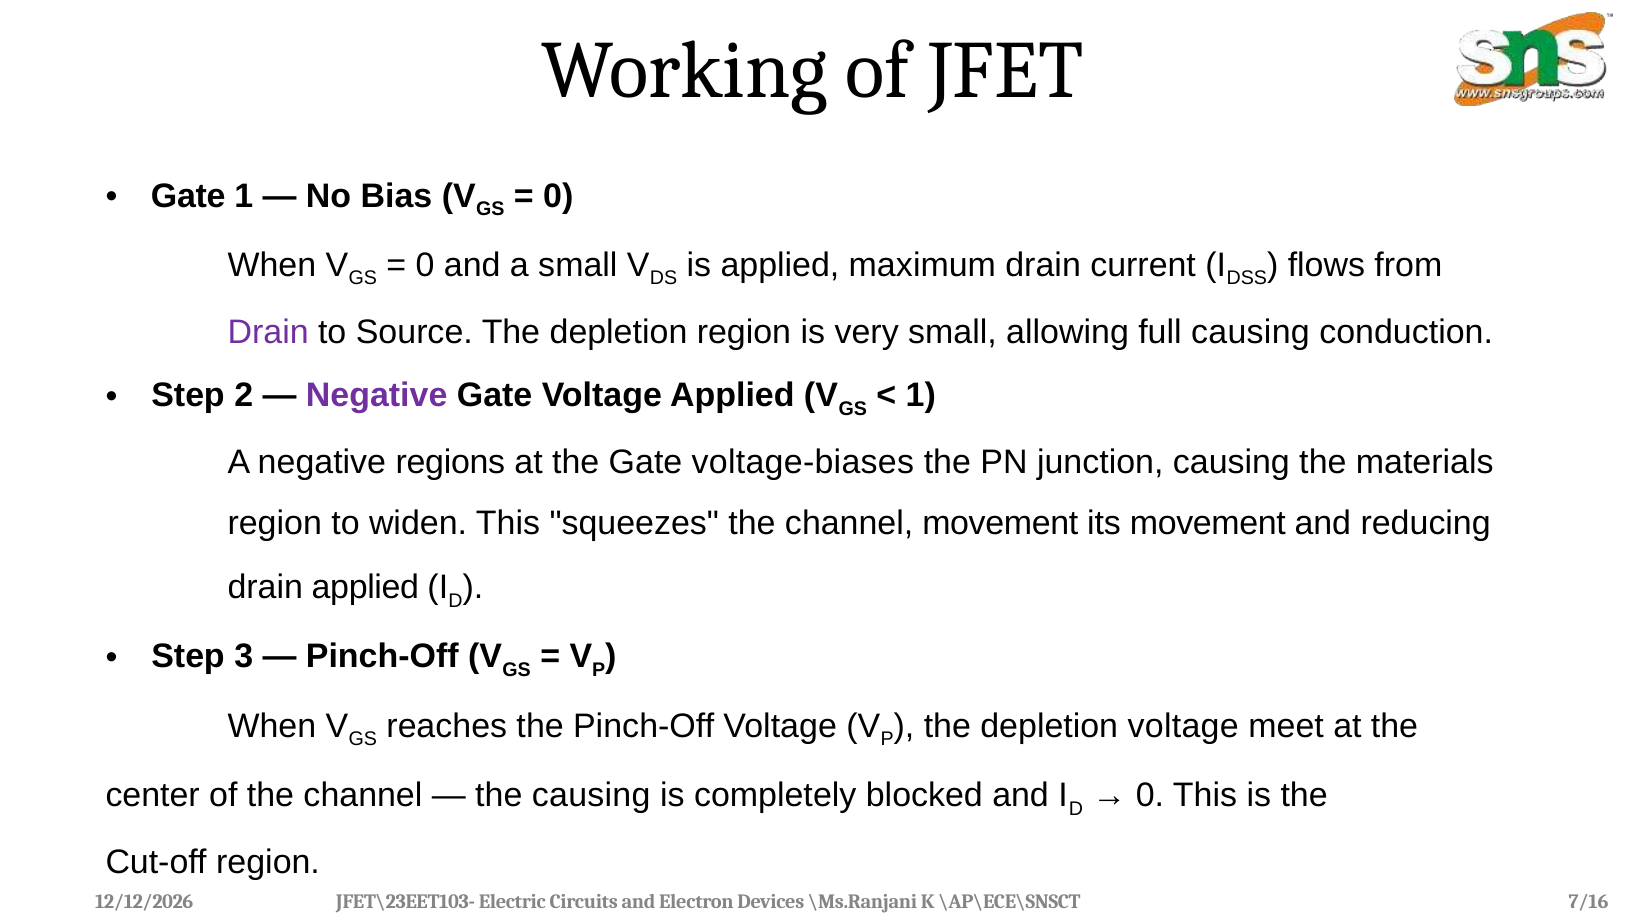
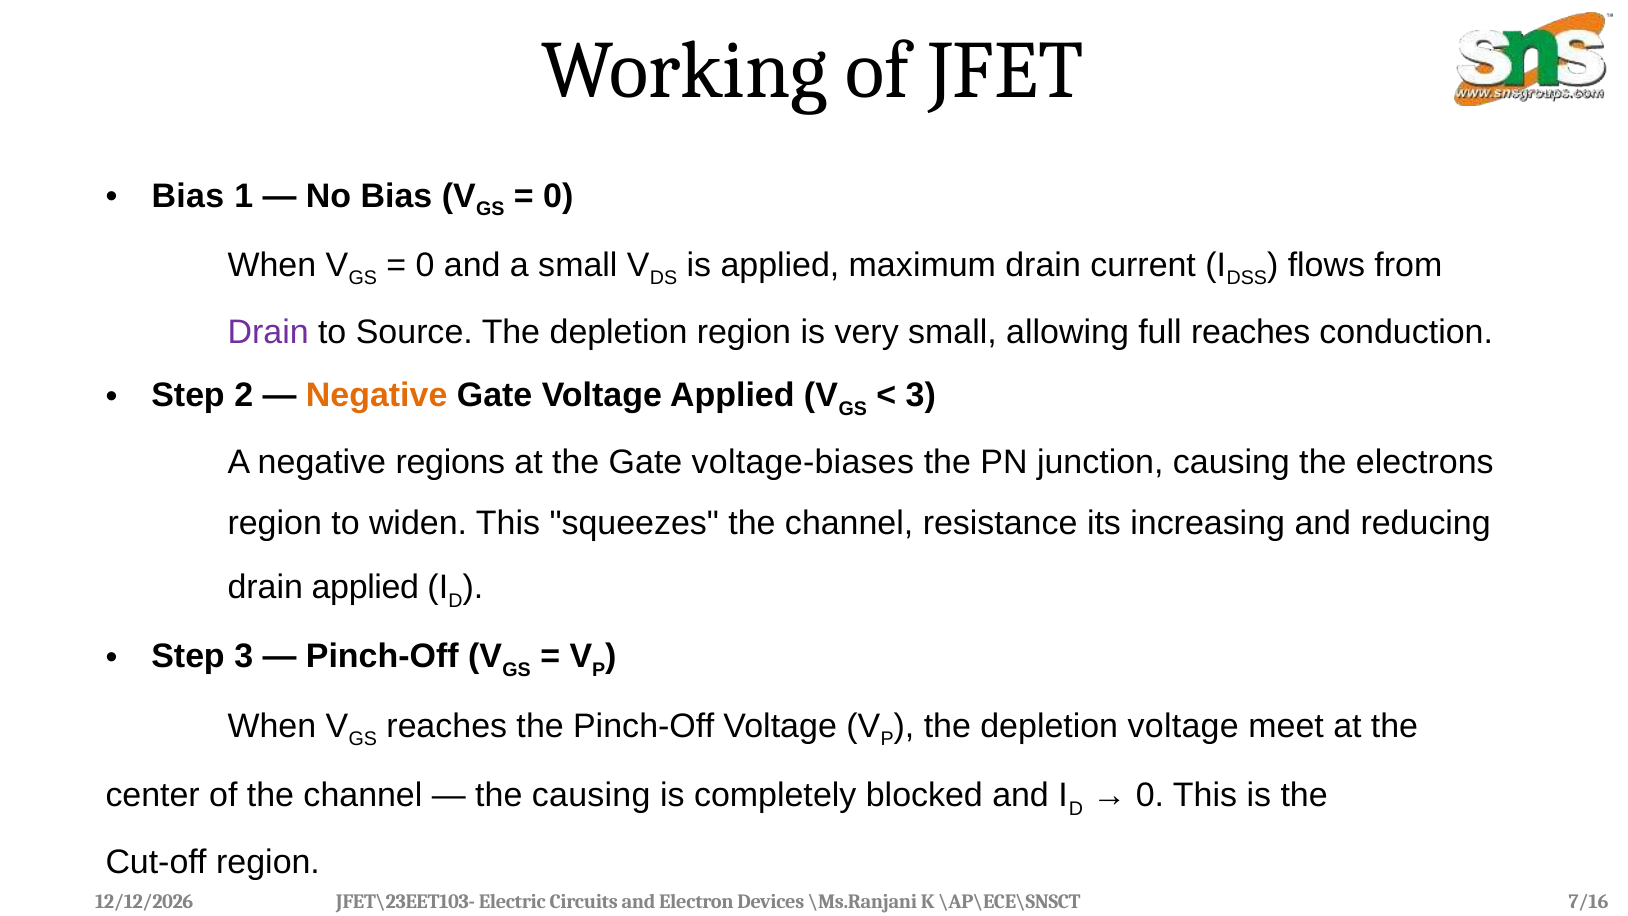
Gate: Gate -> Bias (188, 196)
full causing: causing -> reaches (1251, 332)
Negative colour: purple -> orange (377, 396)
1: 1 -> 3 (921, 396)
materials: materials -> electrons (1425, 462)
channel movement: movement -> resistance (1000, 523)
its movement: movement -> increasing (1208, 523)
